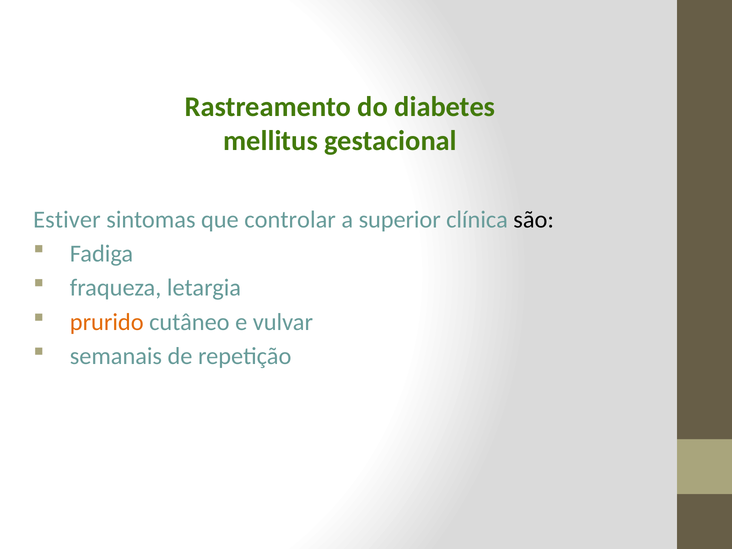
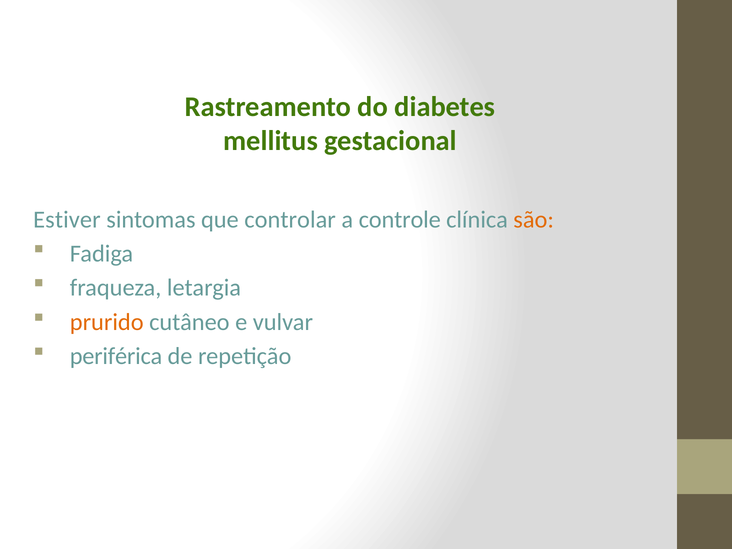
superior: superior -> controle (400, 220)
são colour: black -> orange (534, 220)
semanais: semanais -> periférica (116, 356)
